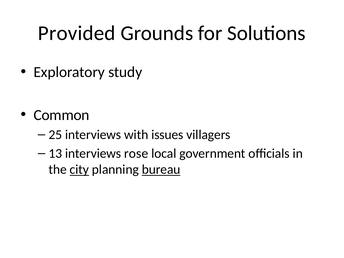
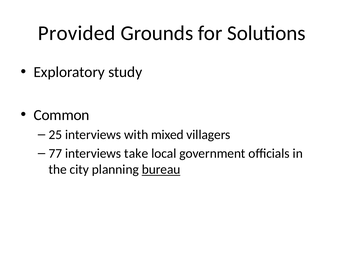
issues: issues -> mixed (167, 135)
13: 13 -> 77 (55, 153)
rose: rose -> take (136, 153)
city underline: present -> none (79, 170)
